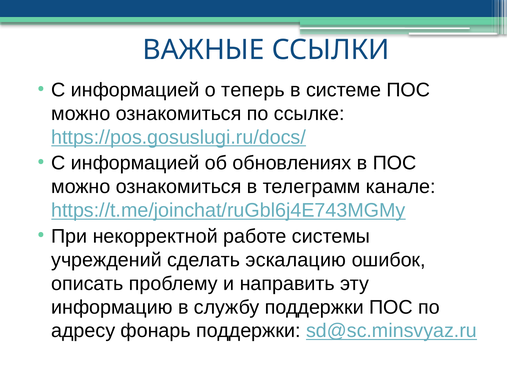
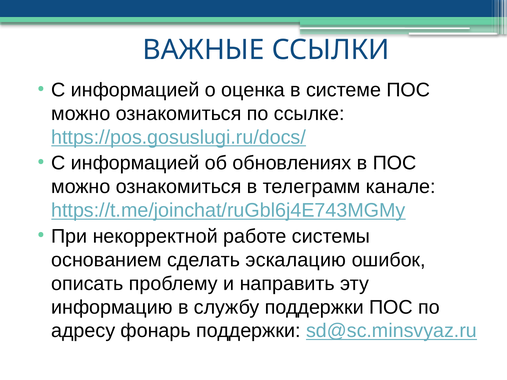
теперь: теперь -> оценка (253, 90)
учреждений: учреждений -> основанием (106, 260)
